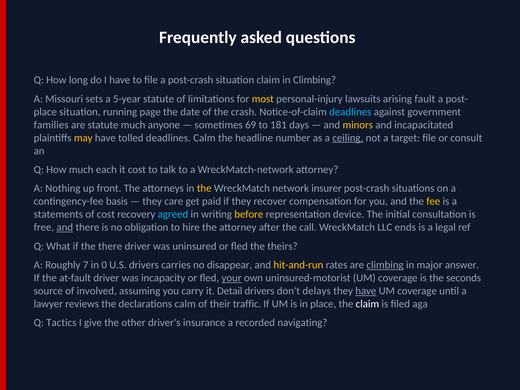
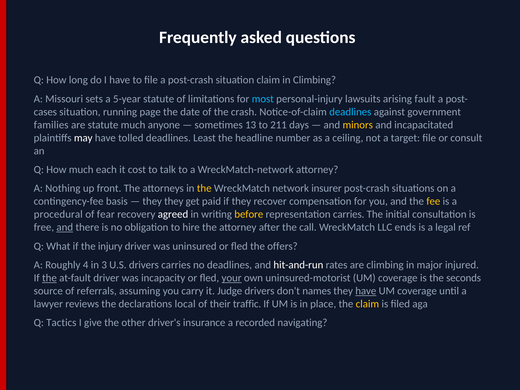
most colour: yellow -> light blue (263, 99)
place: place -> cases (45, 112)
69: 69 -> 13 (251, 125)
181: 181 -> 211 (279, 125)
may colour: yellow -> white (83, 138)
deadlines Calm: Calm -> Least (205, 138)
ceiling underline: present -> none (348, 138)
they care: care -> they (174, 201)
statements: statements -> procedural (58, 214)
of cost: cost -> fear (106, 214)
agreed colour: light blue -> white (173, 214)
representation device: device -> carries (349, 214)
the there: there -> injury (110, 246)
theirs: theirs -> offers (282, 246)
7: 7 -> 4 (86, 265)
0: 0 -> 3 (104, 265)
no disappear: disappear -> deadlines (229, 265)
hit-and-run colour: yellow -> white (298, 265)
climbing underline: present -> none (385, 265)
answer: answer -> injured (462, 265)
the underline: none -> present (49, 278)
involved: involved -> referrals (97, 291)
Detail: Detail -> Judge (230, 291)
delays: delays -> names (317, 291)
declarations calm: calm -> local (185, 304)
claim colour: white -> yellow (367, 304)
